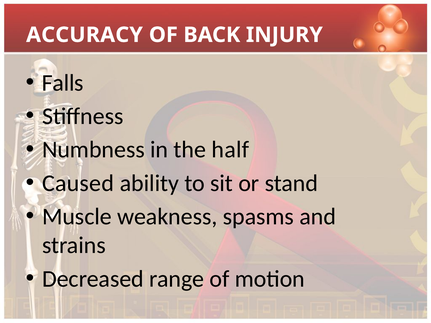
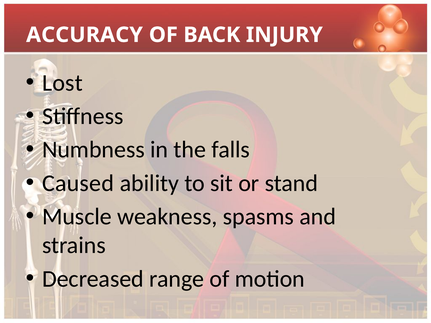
Falls: Falls -> Lost (63, 83)
half: half -> falls (231, 150)
